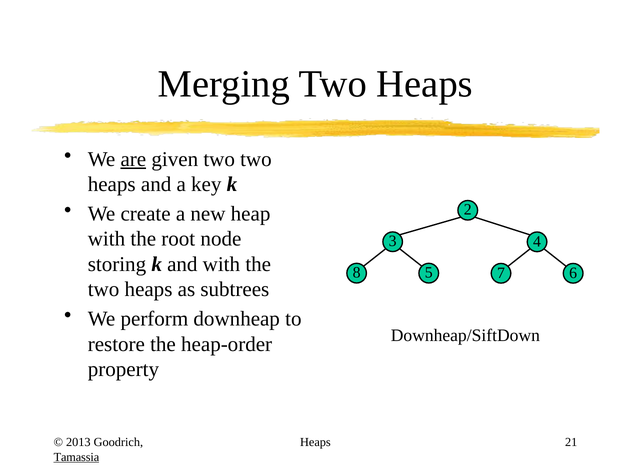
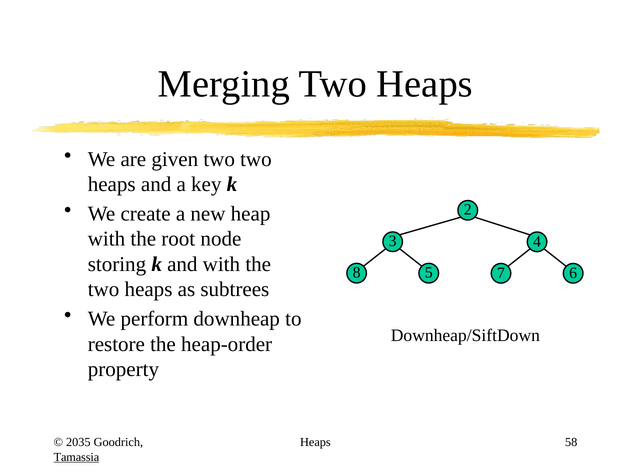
are underline: present -> none (133, 159)
2013: 2013 -> 2035 (78, 443)
21: 21 -> 58 (571, 443)
